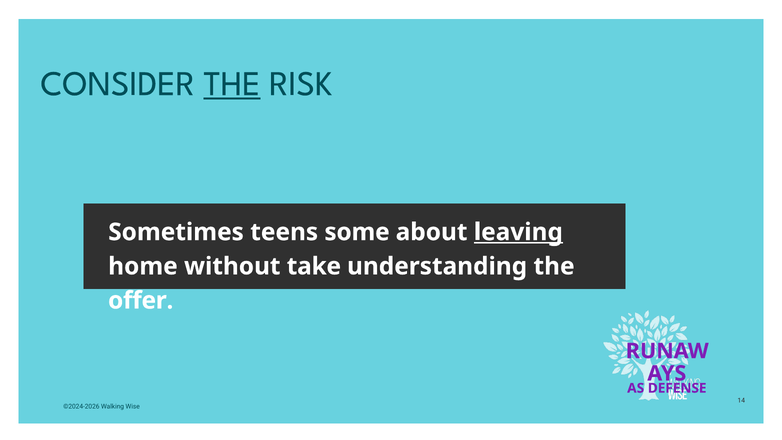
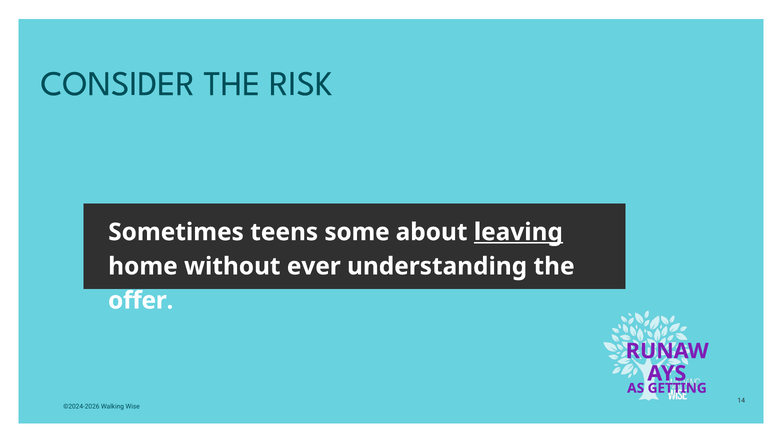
THE underline: present -> none (232, 84)
take: take -> ever (314, 266)
DEFENSE: DEFENSE -> GETTING (677, 388)
